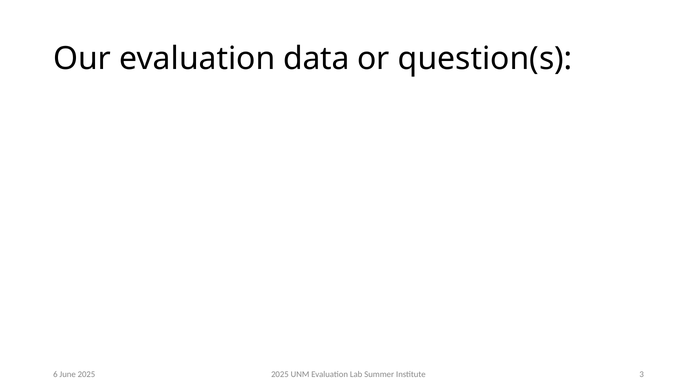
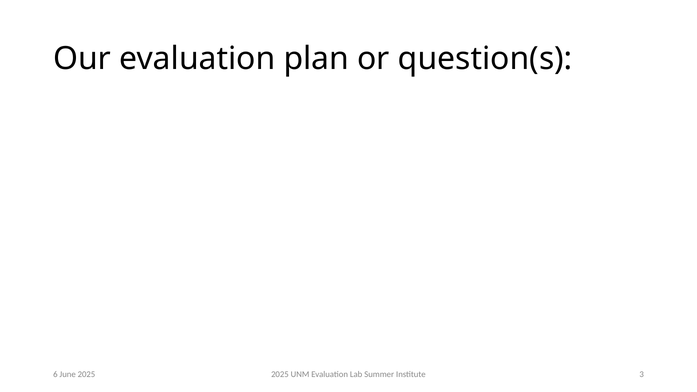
data: data -> plan (316, 59)
